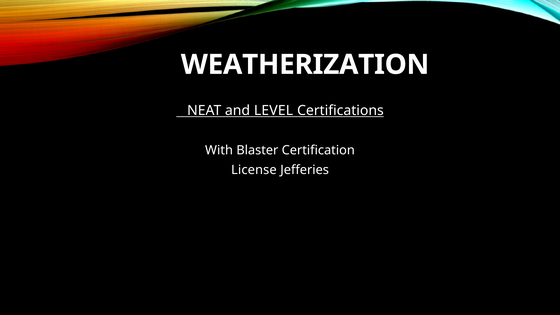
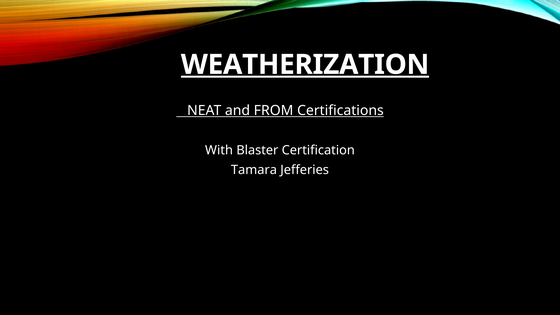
WEATHERIZATION underline: none -> present (305, 65)
LEVEL: LEVEL -> FROM (274, 110)
License: License -> Tamara (254, 170)
